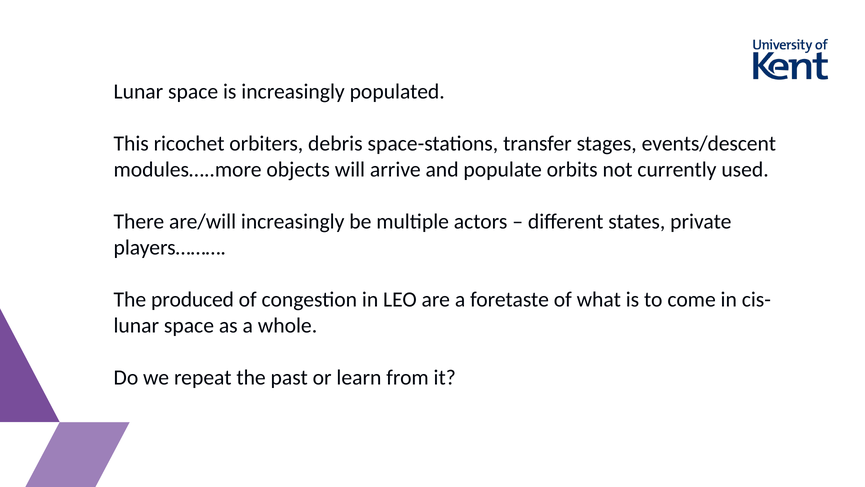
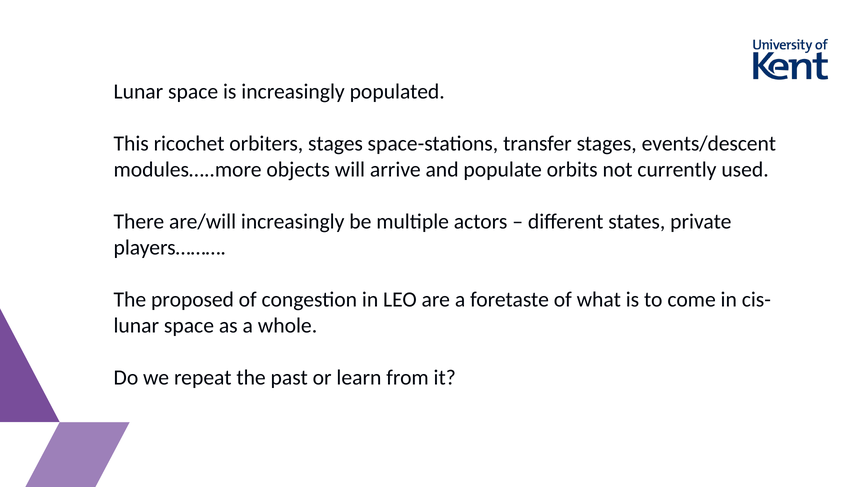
orbiters debris: debris -> stages (335, 144)
produced: produced -> proposed (192, 299)
